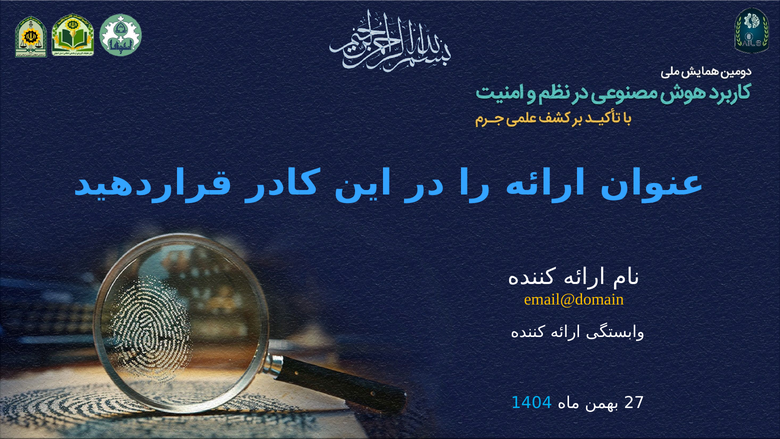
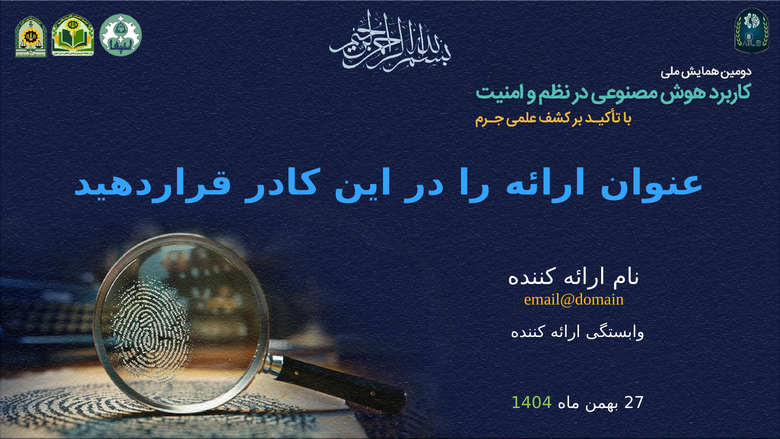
1404 colour: light blue -> light green (532, 403)
